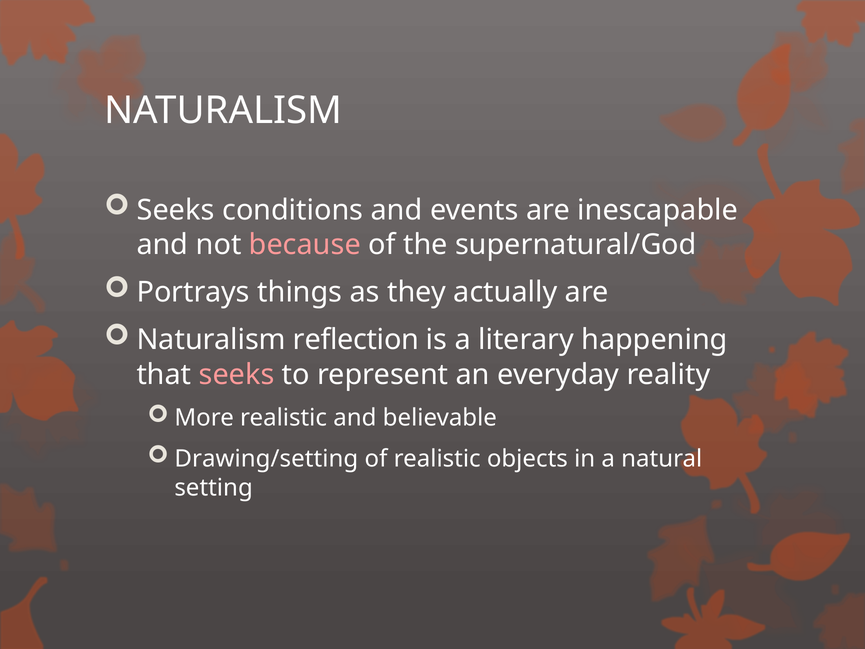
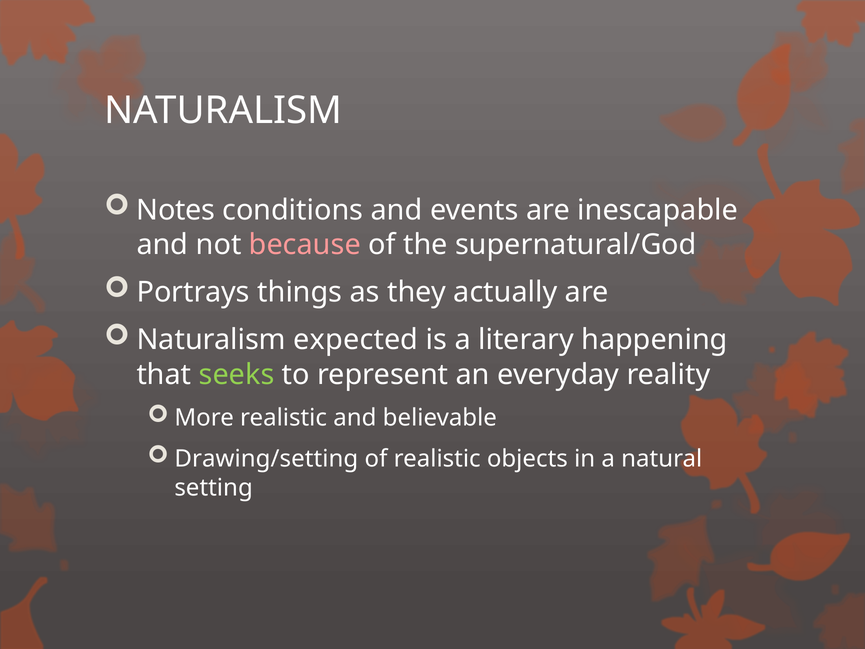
Seeks: Seeks -> Notes (176, 210)
reflection: reflection -> expected (356, 340)
seeks colour: pink -> light green (237, 374)
